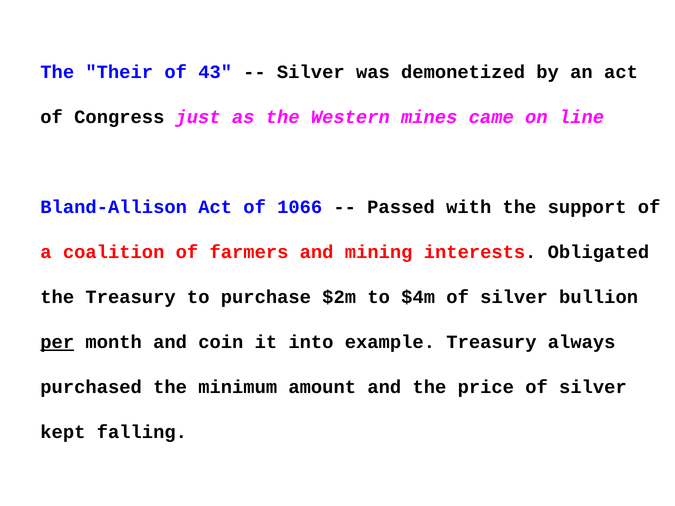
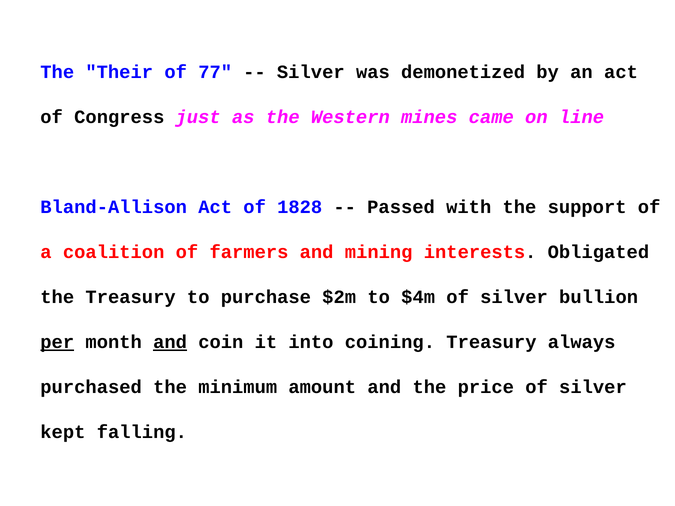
43: 43 -> 77 (215, 72)
1066: 1066 -> 1828 (300, 207)
and underline: none -> present (170, 342)
example: example -> coining (390, 342)
